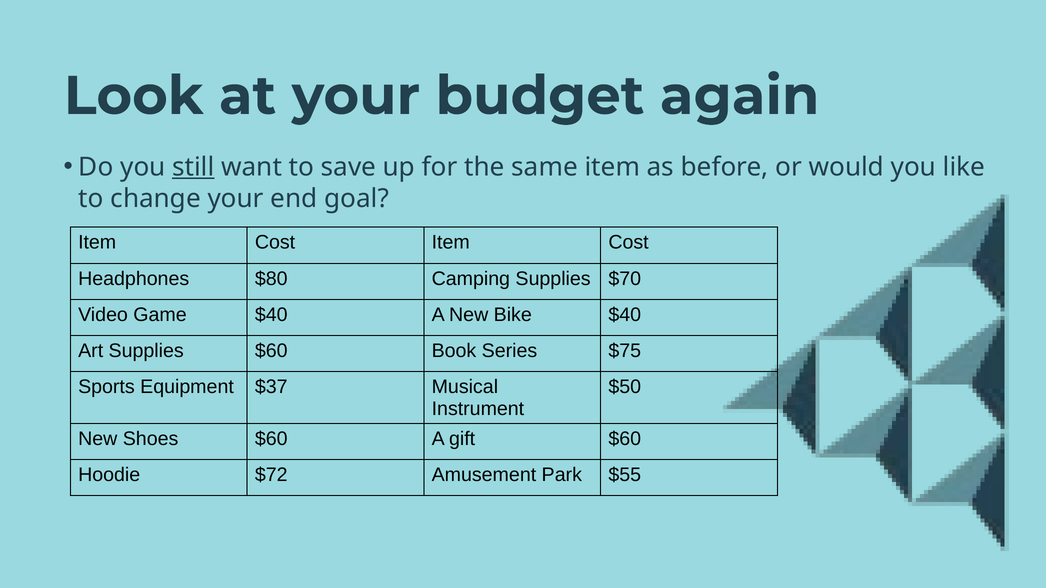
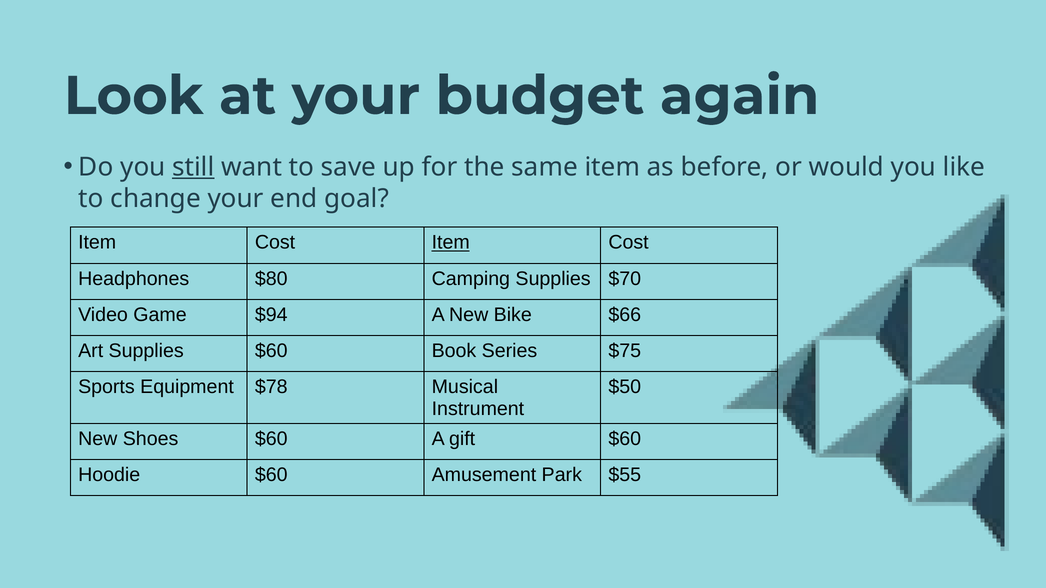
Item underline: none -> present (451, 243)
Game $40: $40 -> $94 (271, 315)
Bike $40: $40 -> $66 (625, 315)
$37: $37 -> $78 (271, 387)
Hoodie $72: $72 -> $60 (271, 475)
